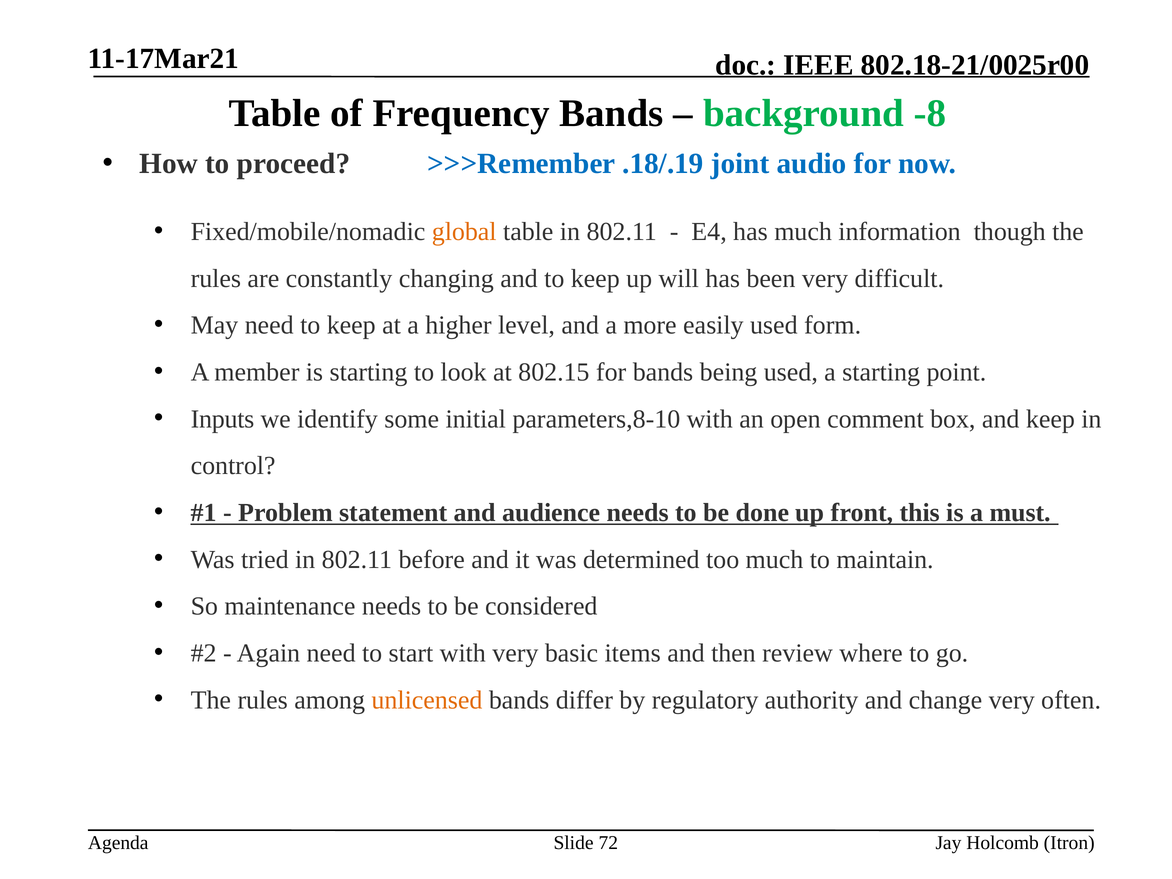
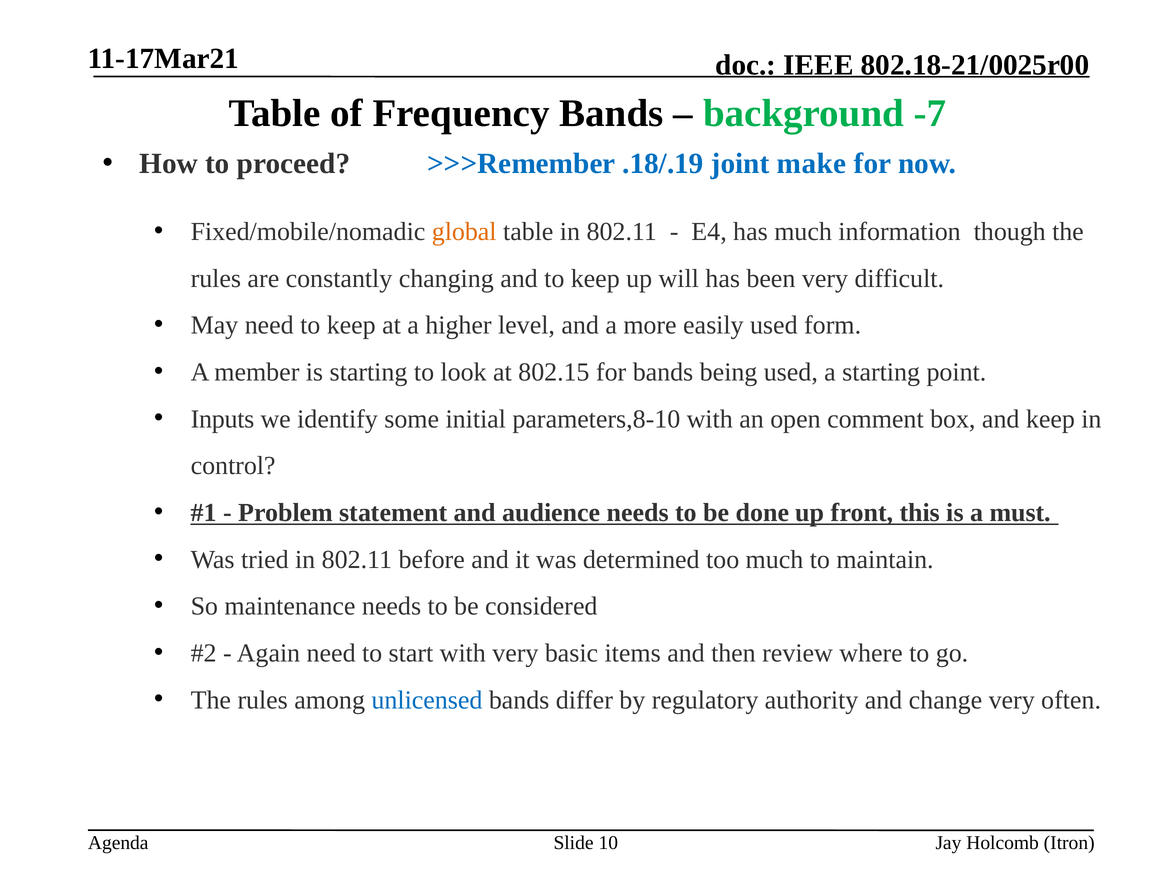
-8: -8 -> -7 (930, 113)
audio: audio -> make (811, 163)
unlicensed colour: orange -> blue (427, 700)
72: 72 -> 10 (608, 843)
